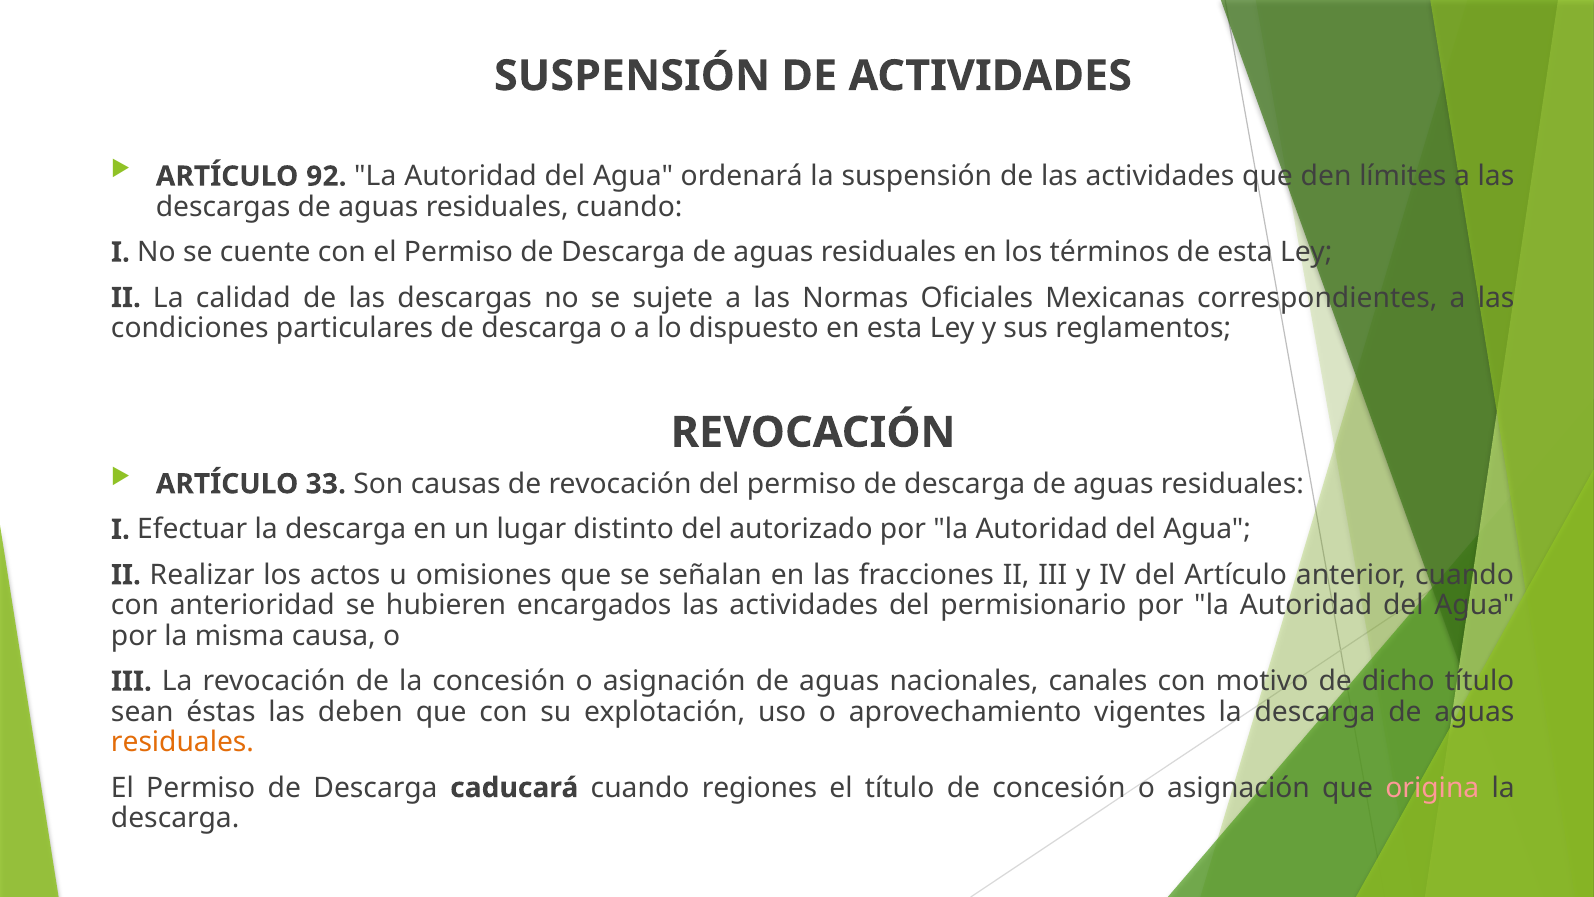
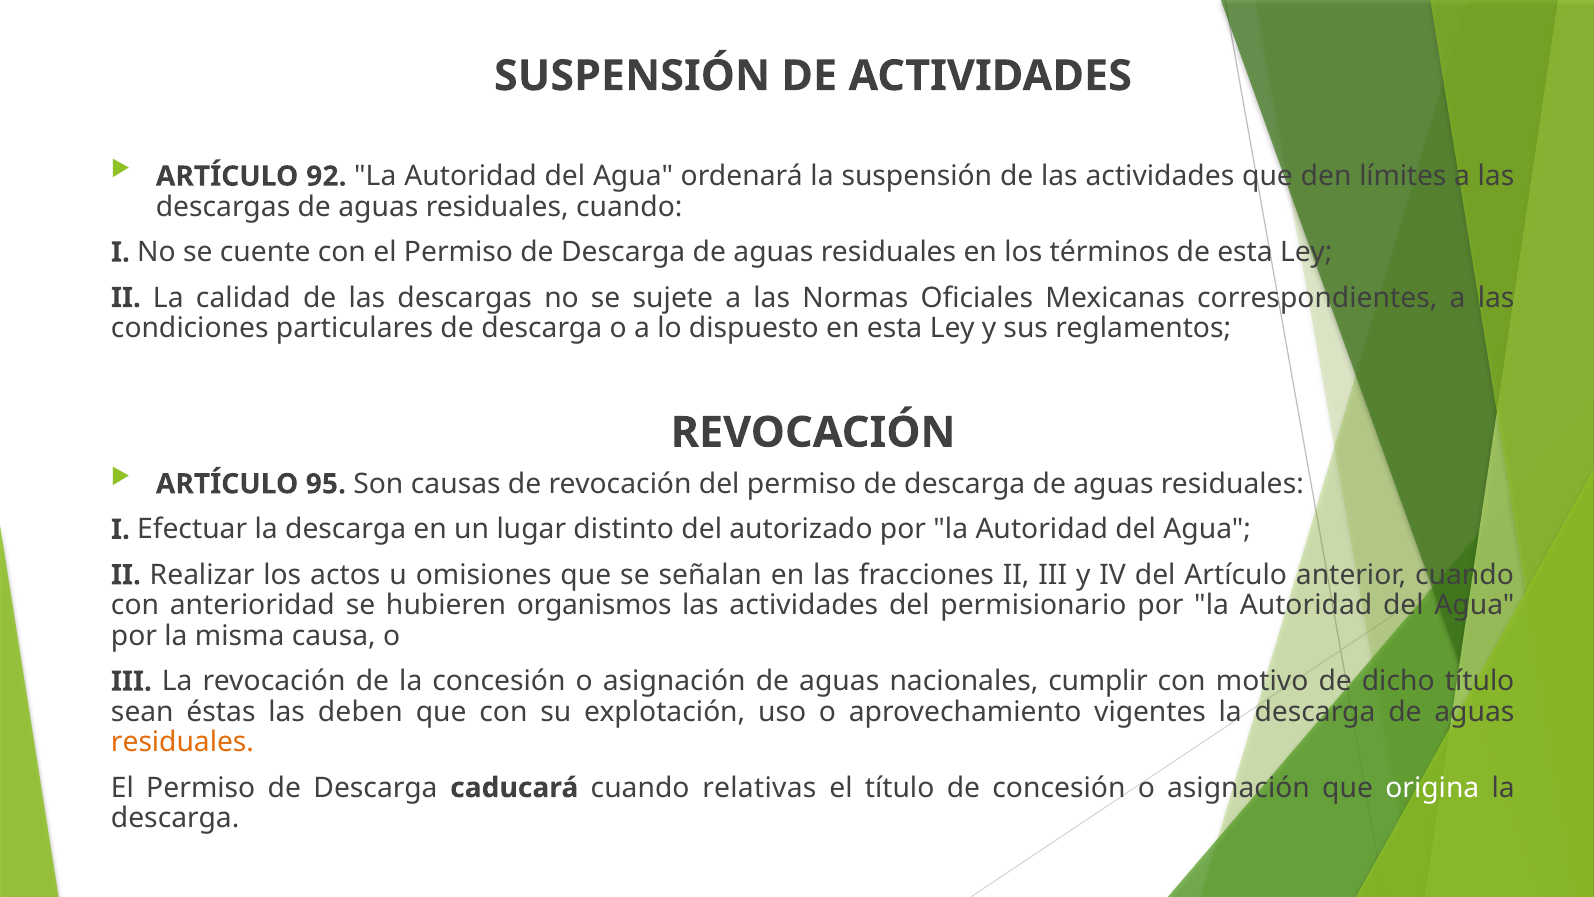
33: 33 -> 95 (326, 484)
encargados: encargados -> organismos (594, 605)
canales: canales -> cumplir (1098, 681)
regiones: regiones -> relativas (759, 788)
origina colour: pink -> white (1432, 788)
